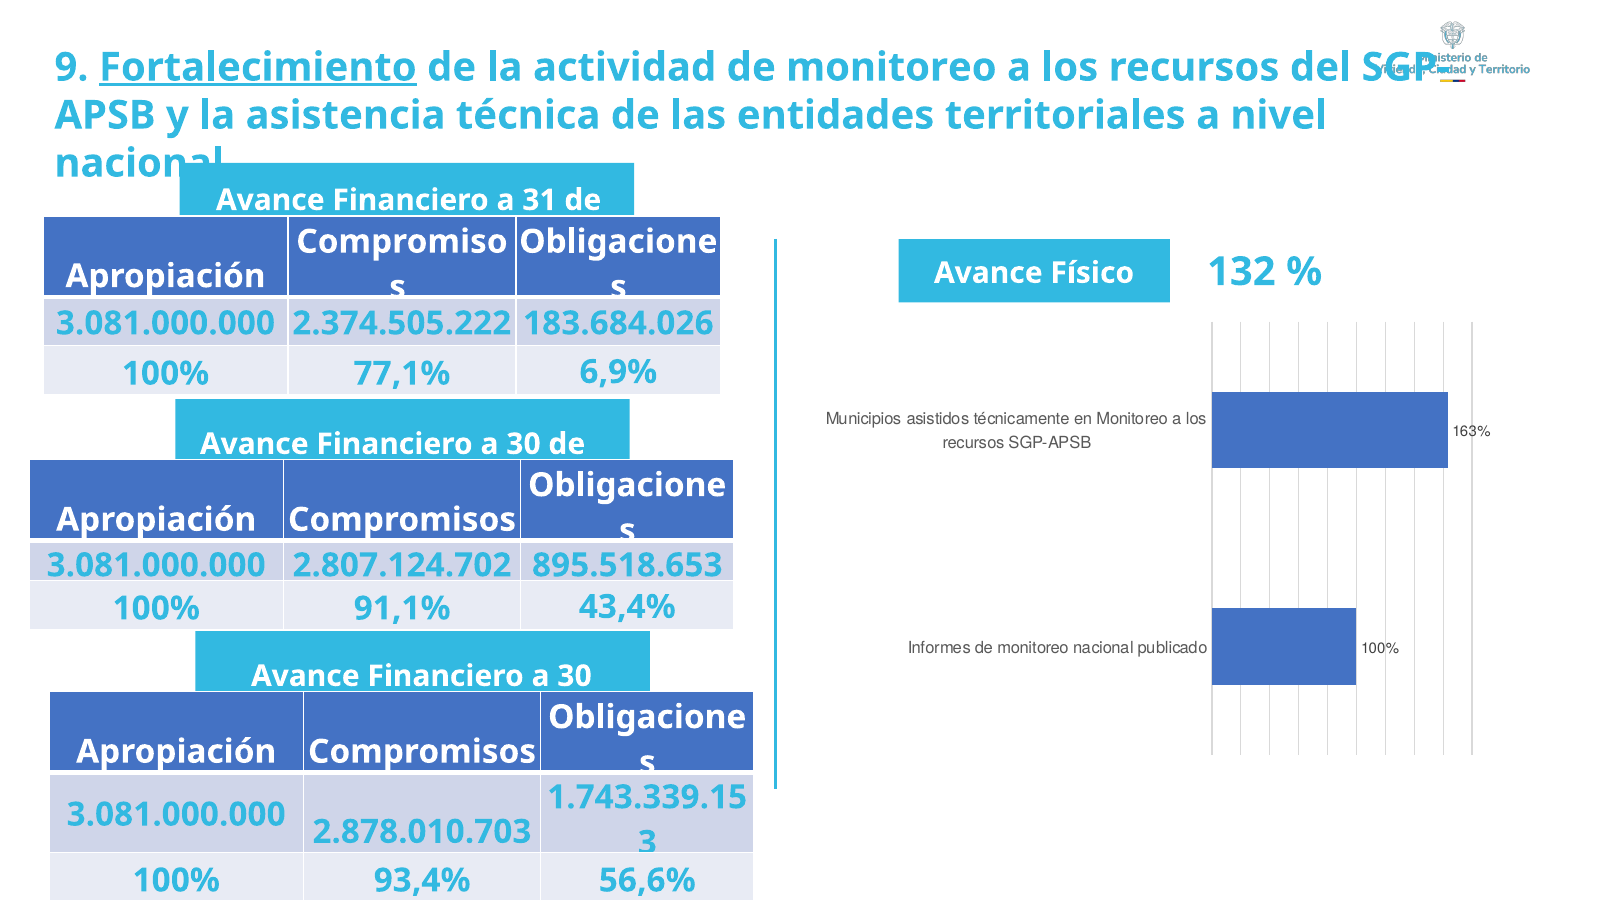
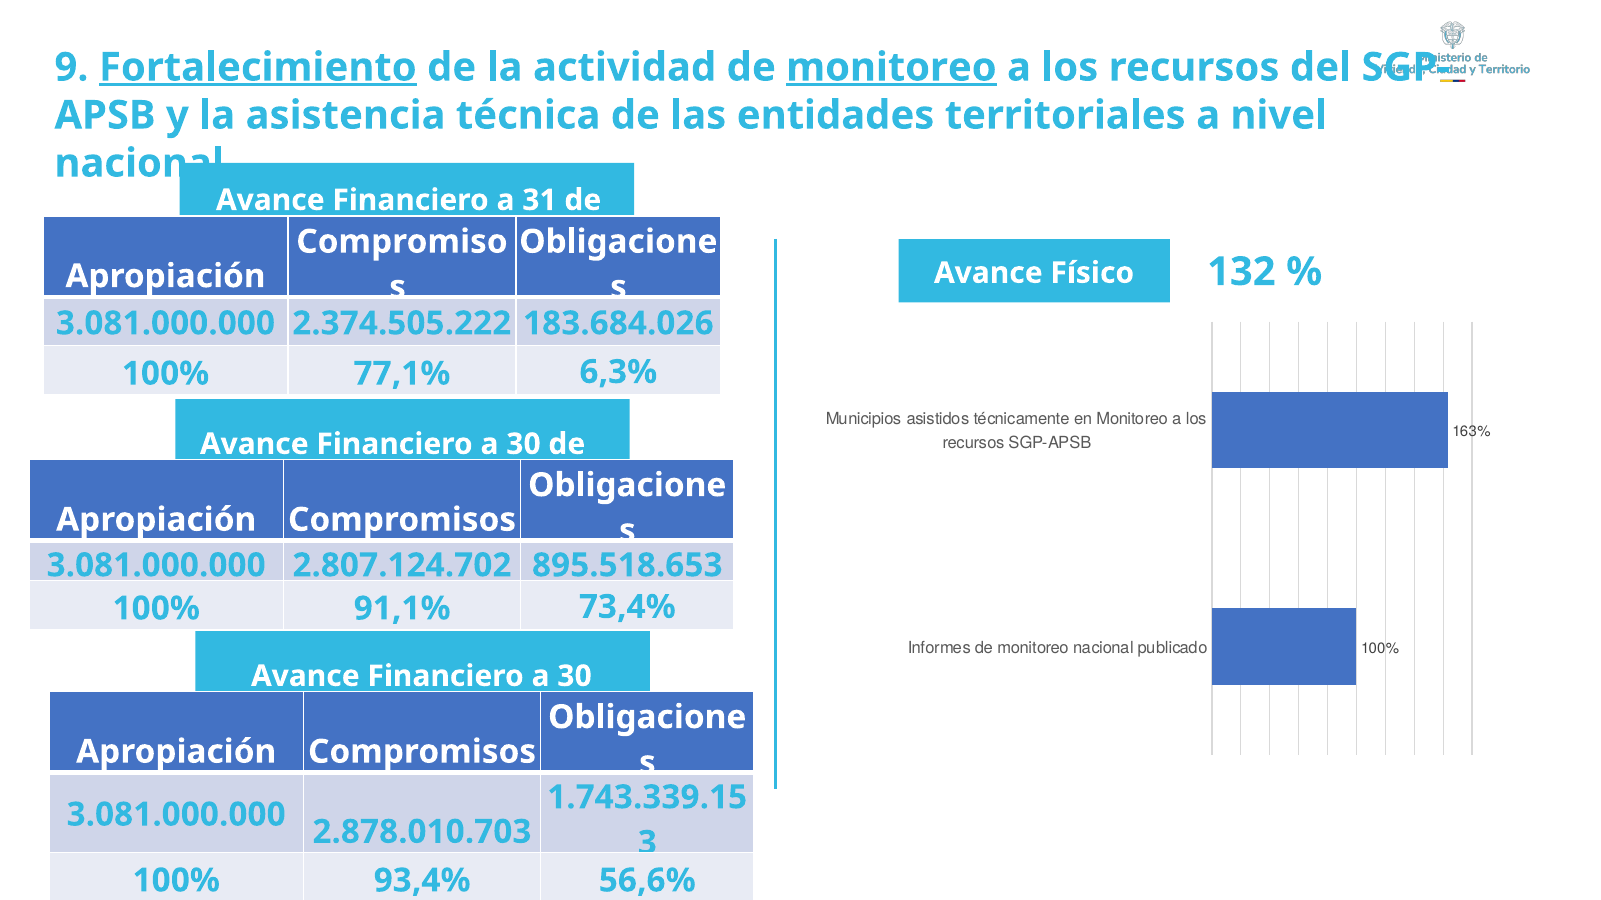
monitoreo underline: none -> present (891, 67)
6,9%: 6,9% -> 6,3% (618, 372)
43,4%: 43,4% -> 73,4% (627, 607)
